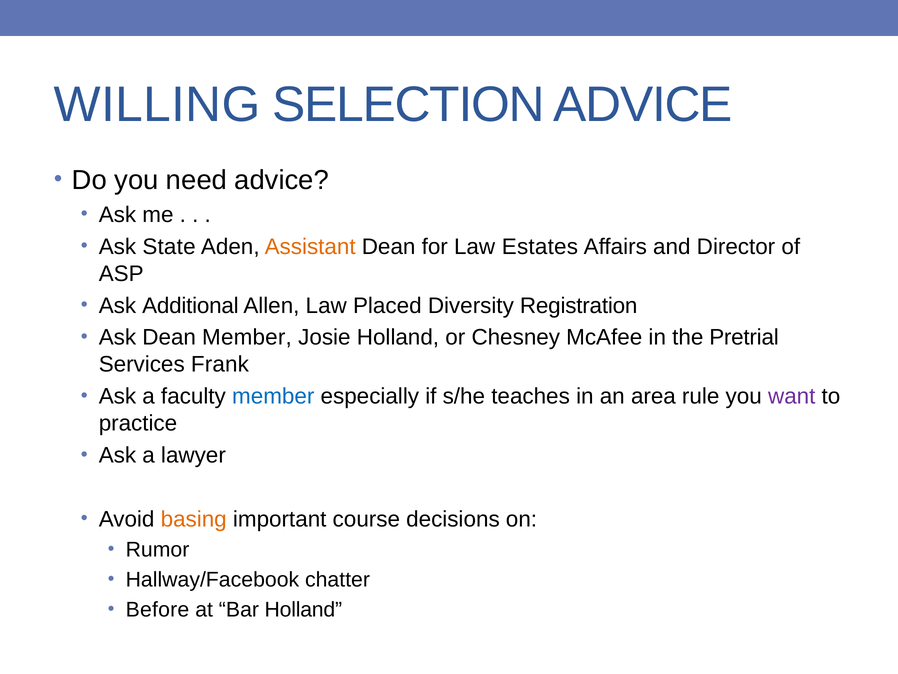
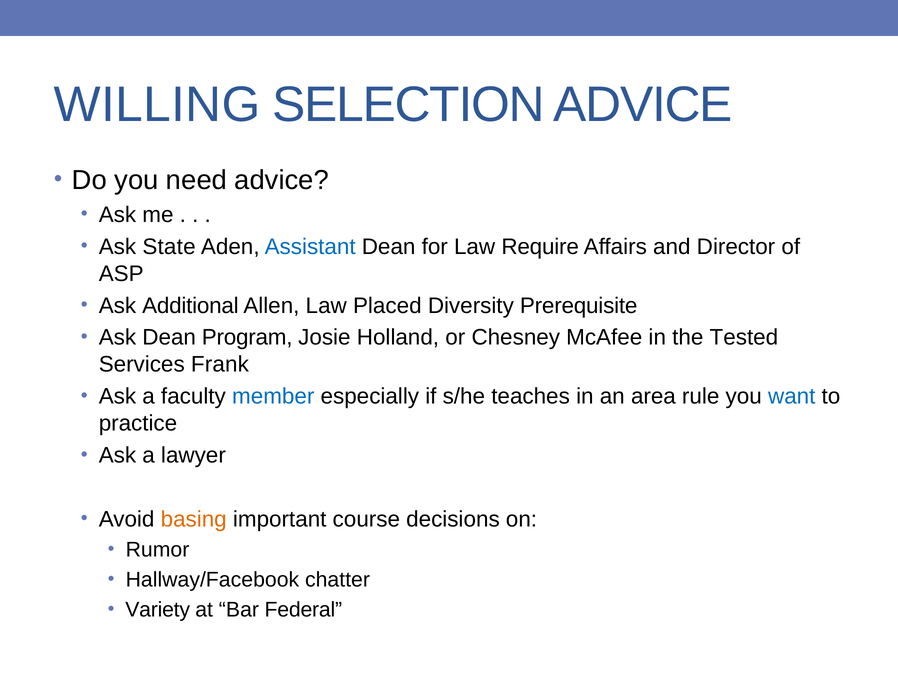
Assistant colour: orange -> blue (310, 247)
Estates: Estates -> Require (540, 247)
Registration: Registration -> Prerequisite (579, 305)
Dean Member: Member -> Program (247, 337)
Pretrial: Pretrial -> Tested (744, 337)
want colour: purple -> blue (792, 396)
Before: Before -> Variety (158, 609)
Bar Holland: Holland -> Federal (303, 609)
